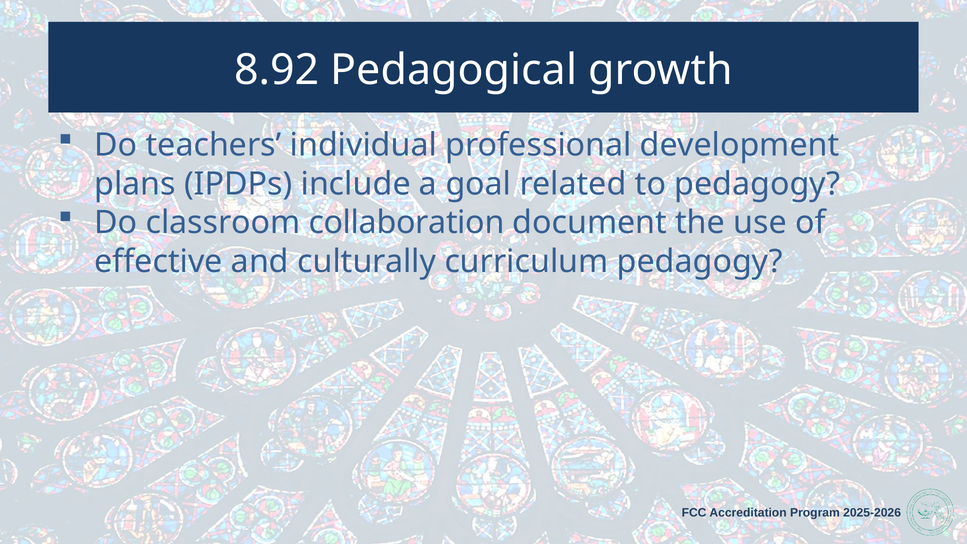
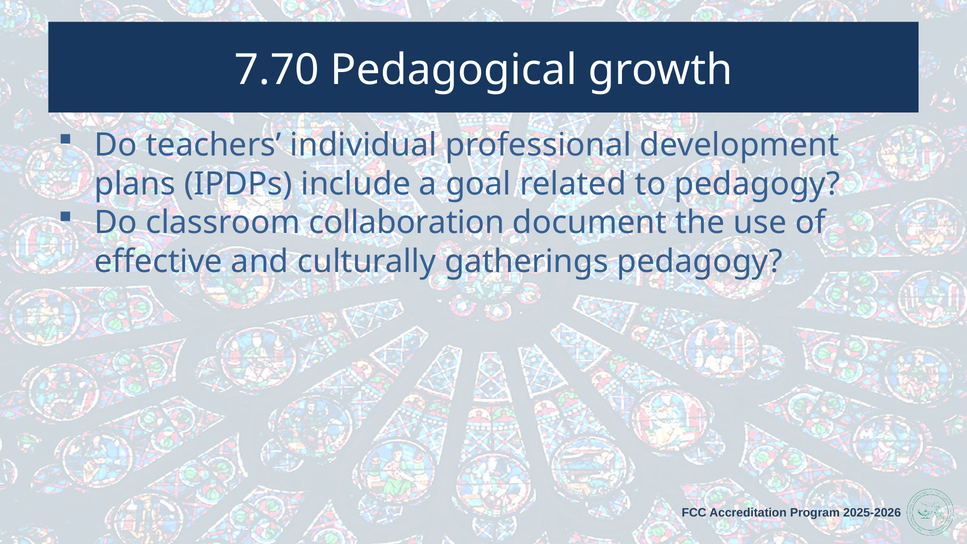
8.92: 8.92 -> 7.70 (277, 70)
curriculum: curriculum -> gatherings (527, 261)
